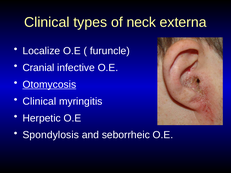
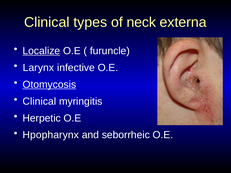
Localize underline: none -> present (41, 51)
Cranial: Cranial -> Larynx (38, 68)
Spondylosis: Spondylosis -> Hpopharynx (51, 135)
